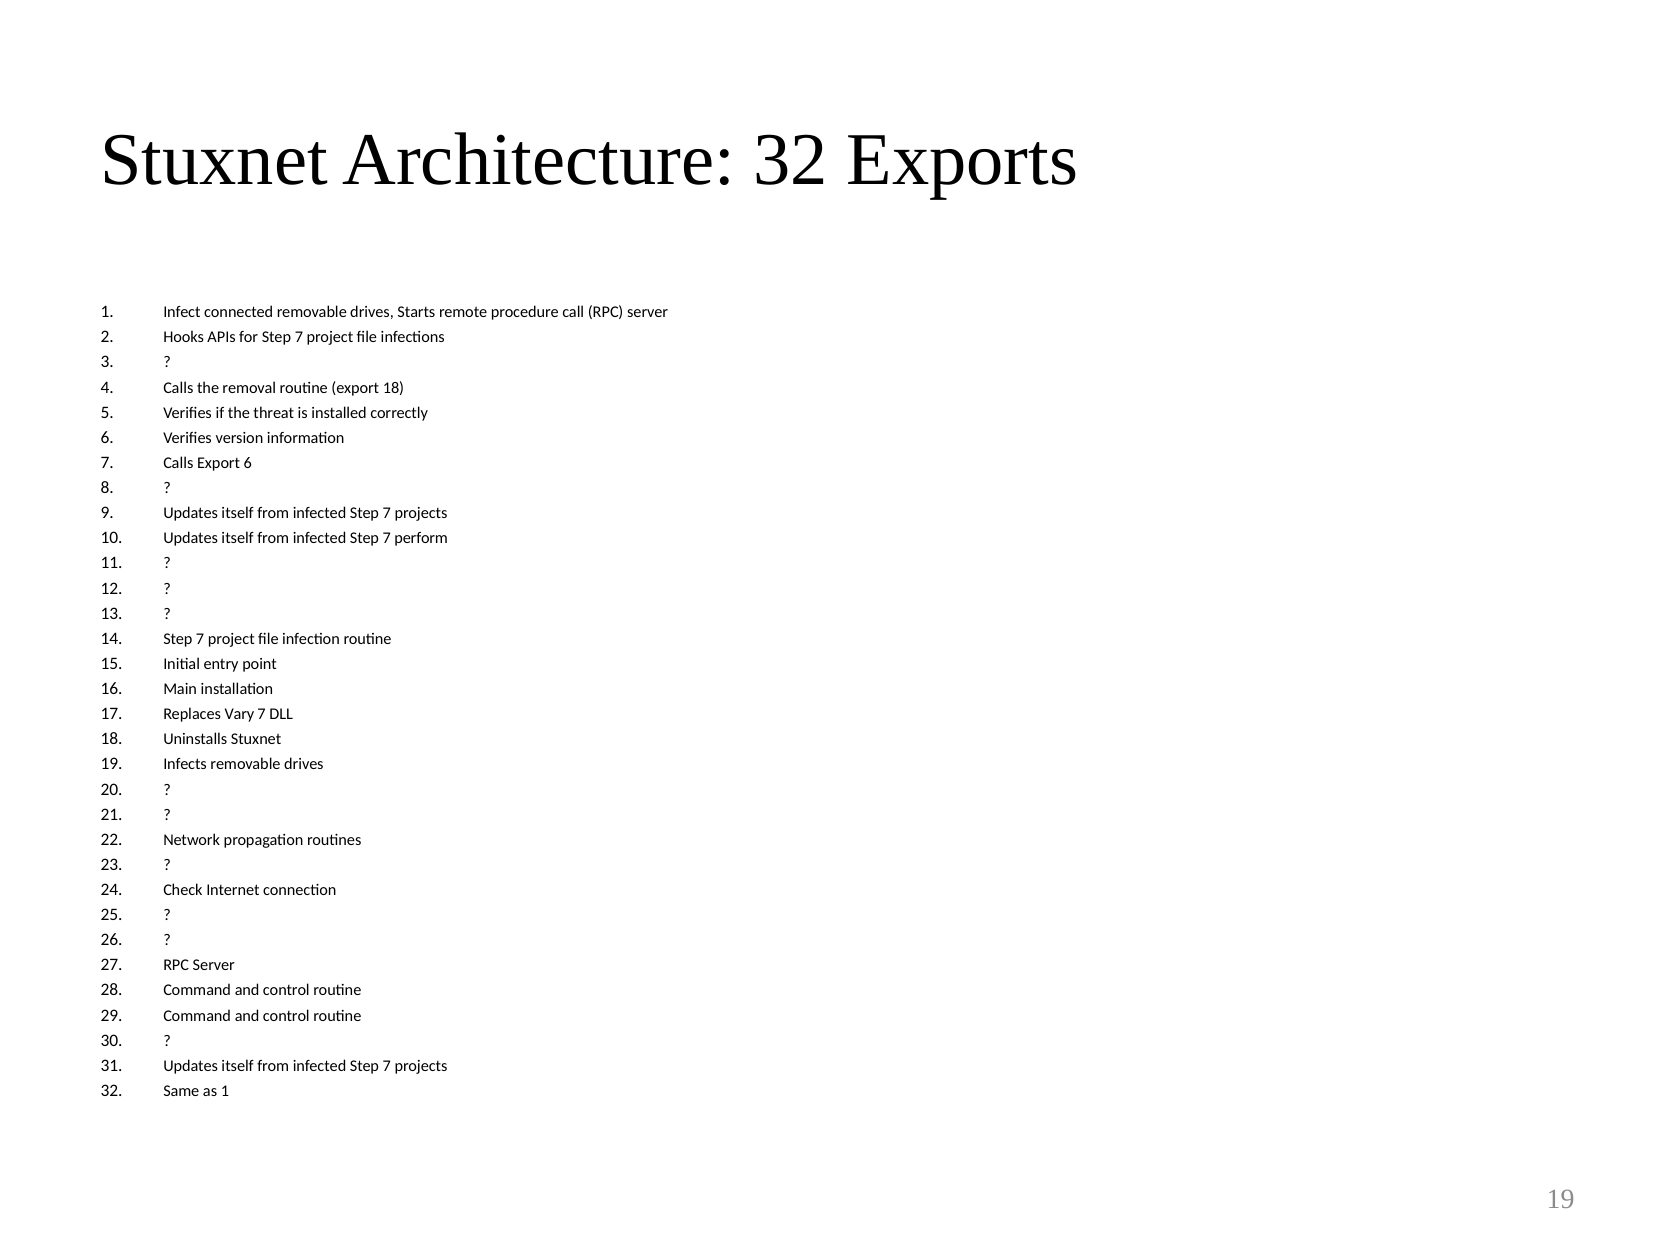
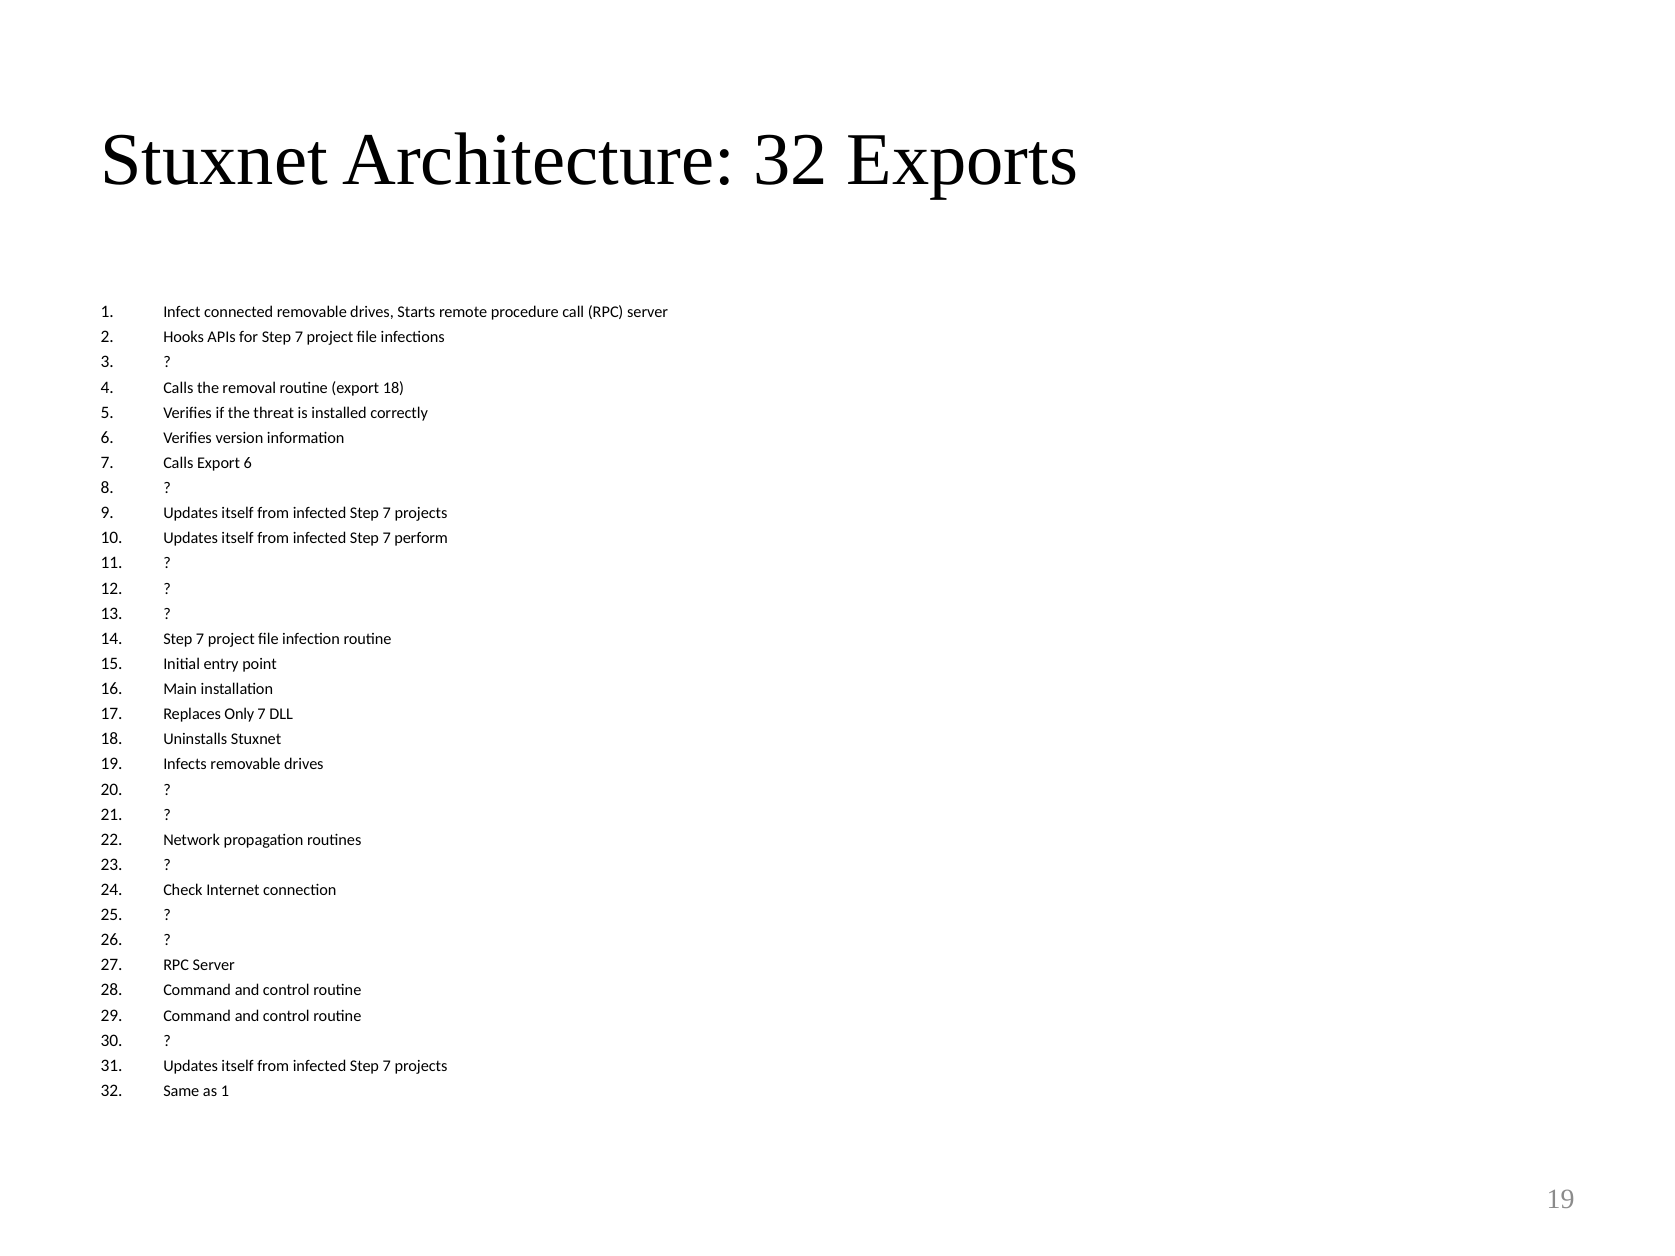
Vary: Vary -> Only (239, 714)
